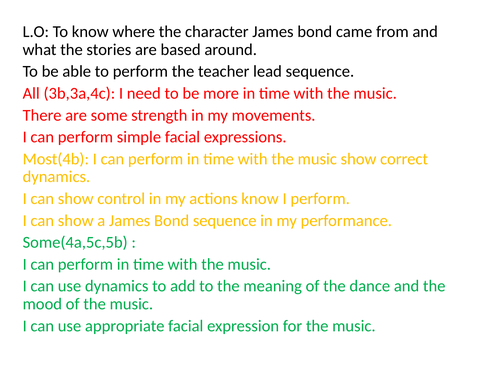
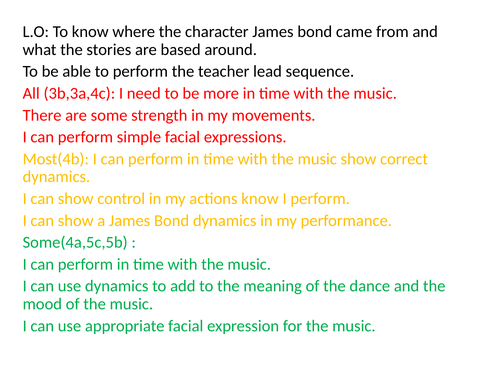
Bond sequence: sequence -> dynamics (225, 221)
